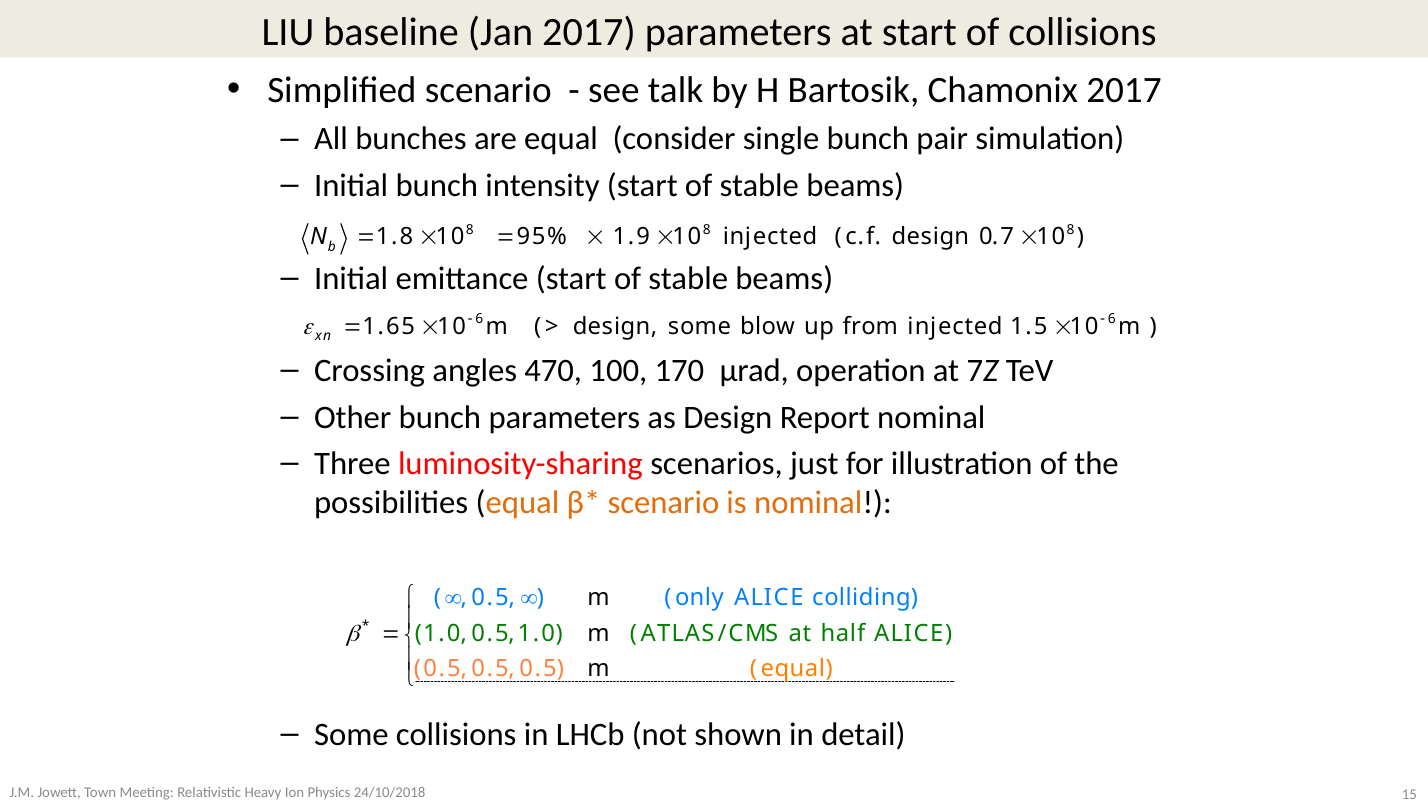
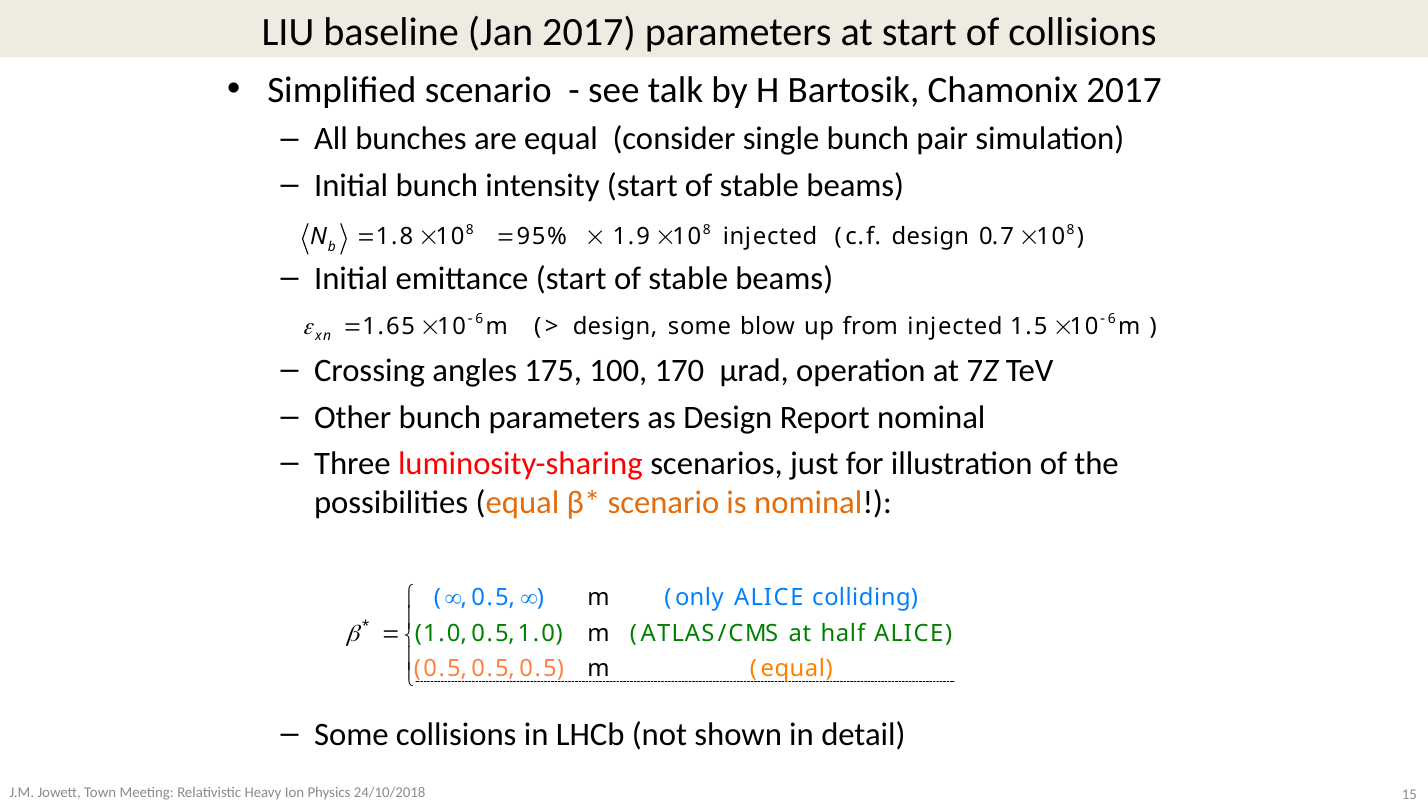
470: 470 -> 175 (553, 371)
